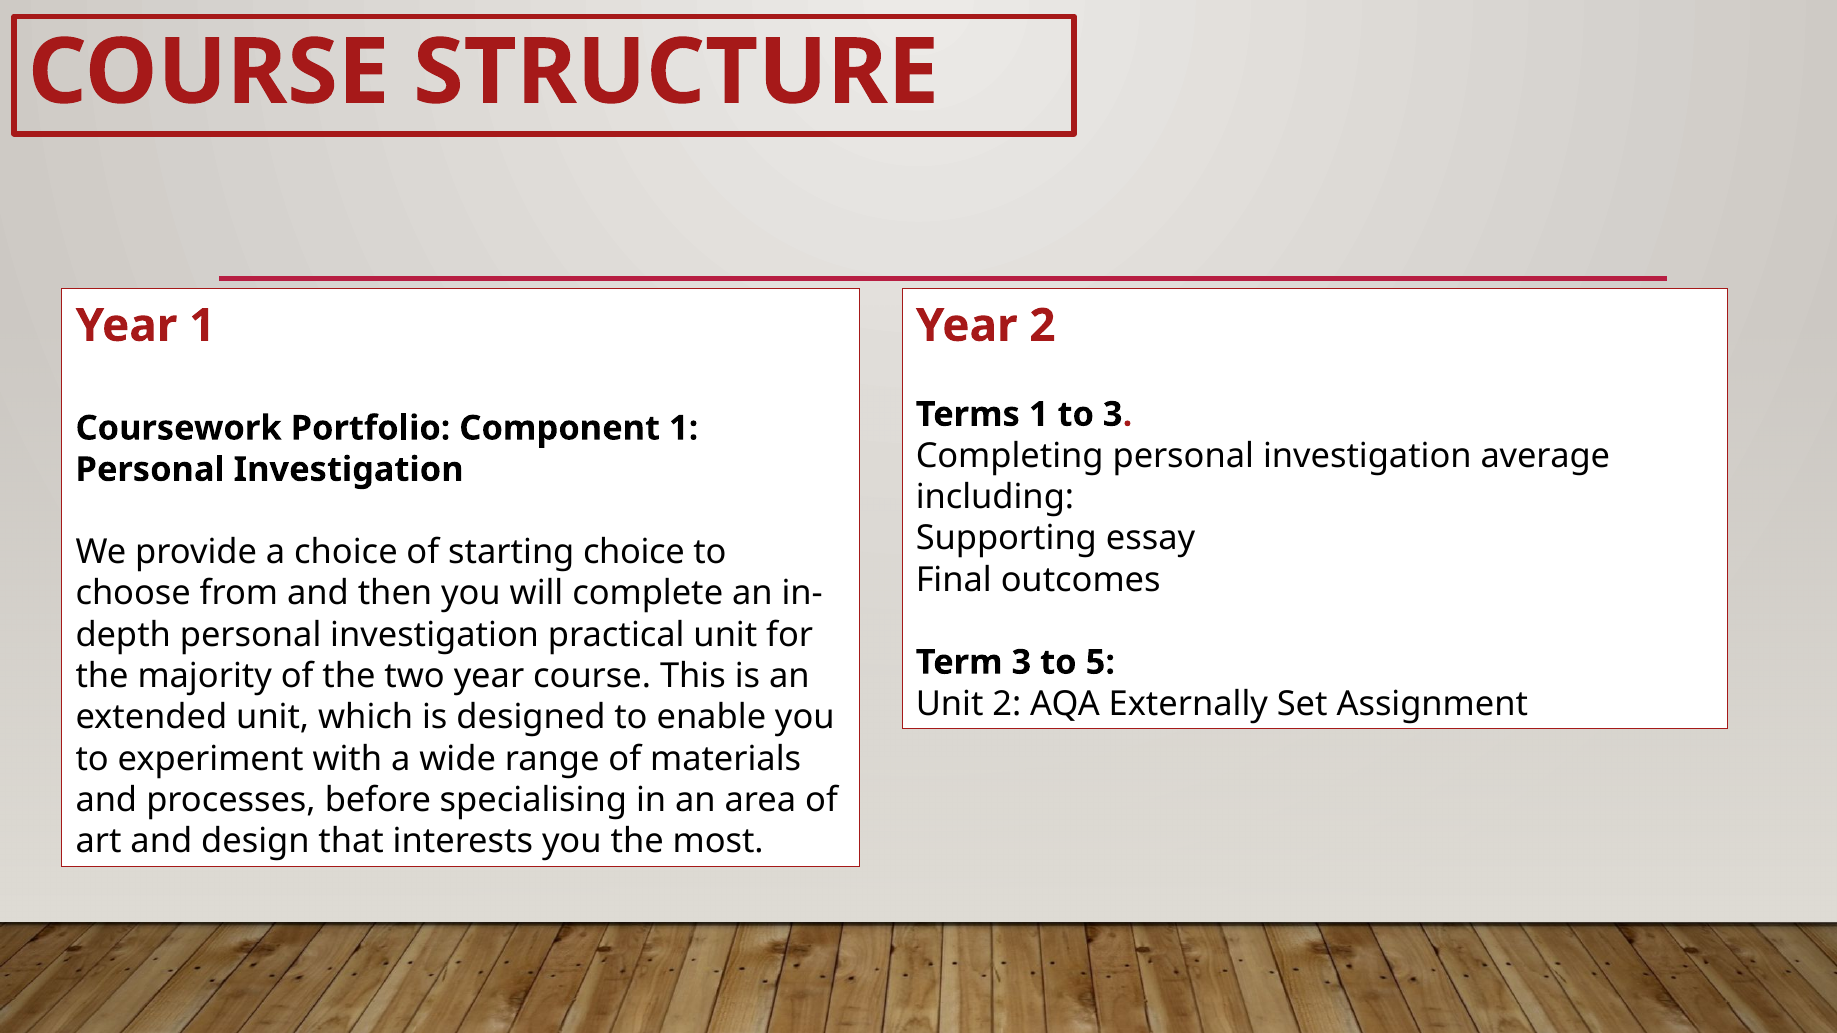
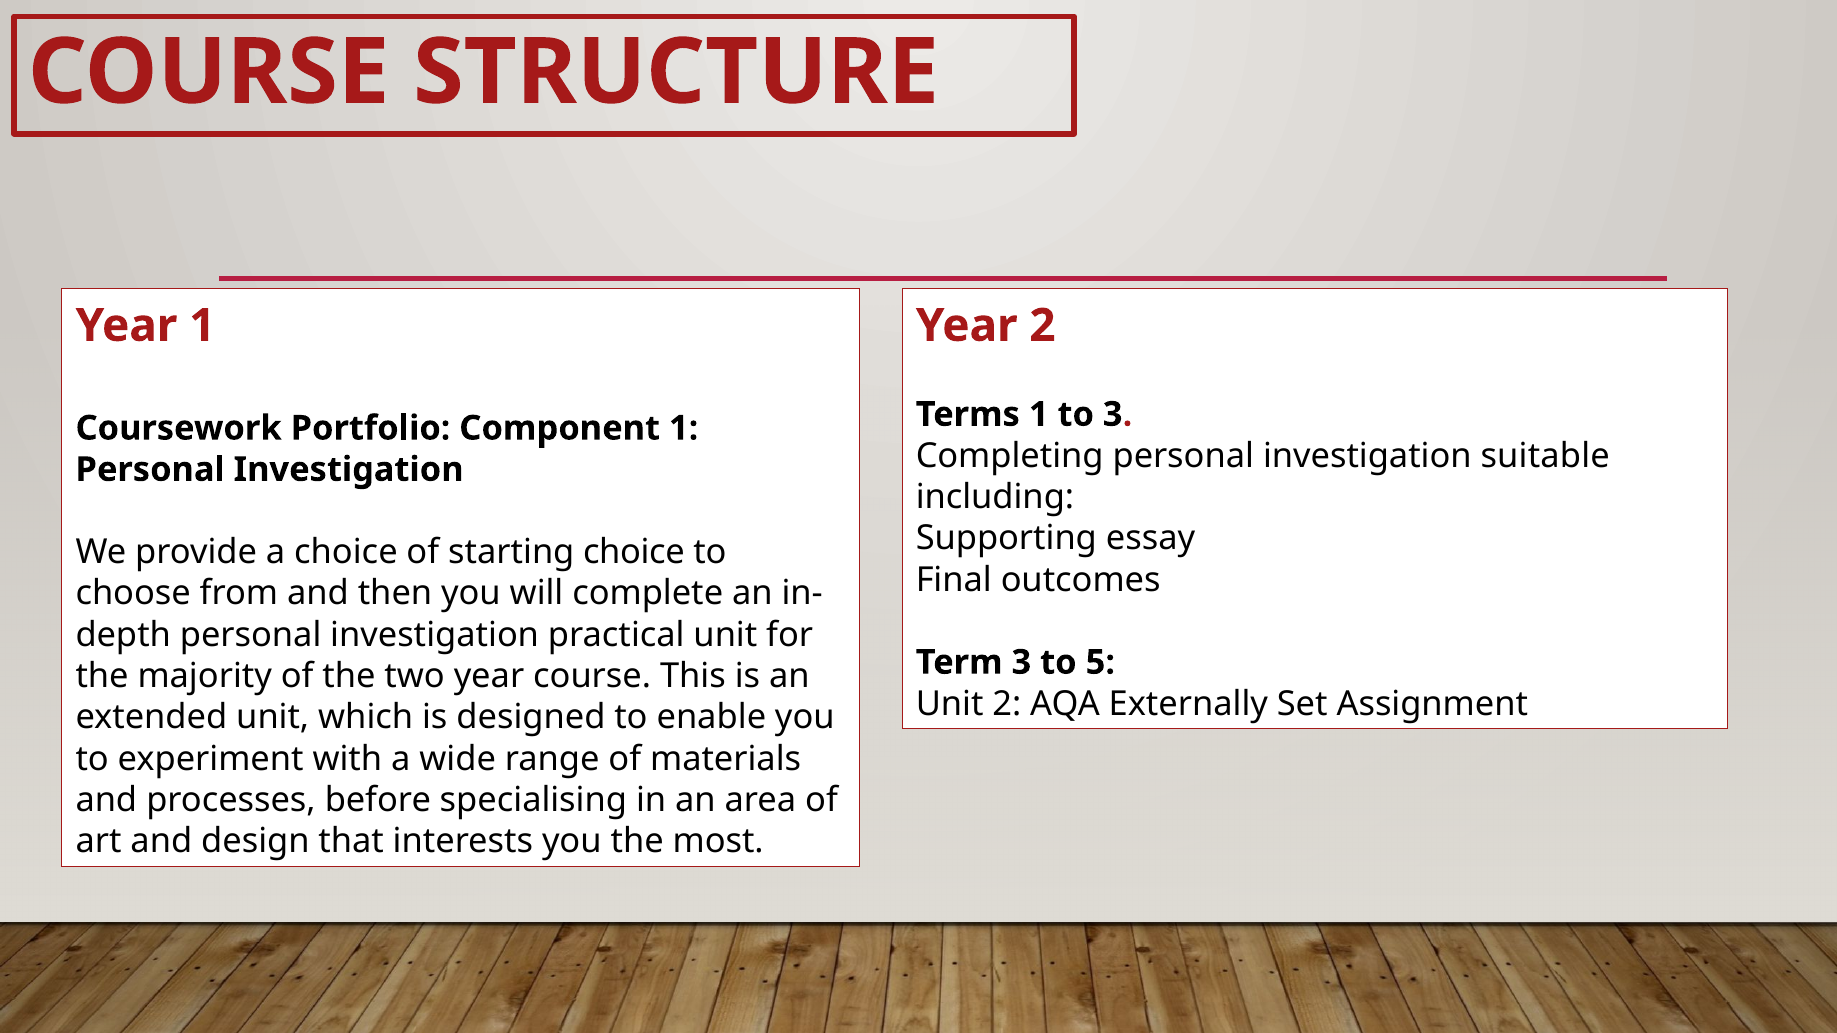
average: average -> suitable (1545, 456)
